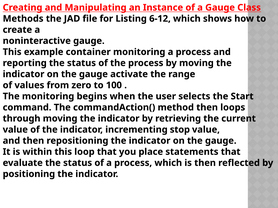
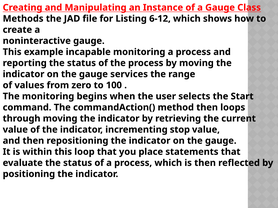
container: container -> incapable (88, 52)
activate: activate -> services (129, 74)
